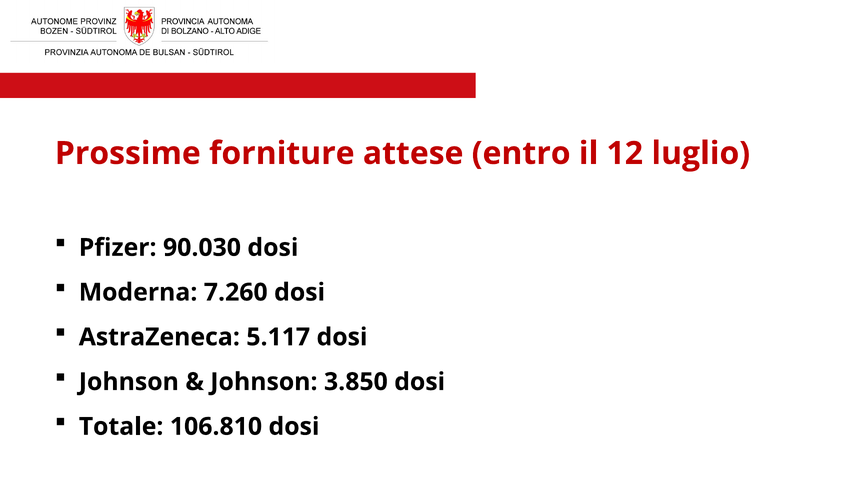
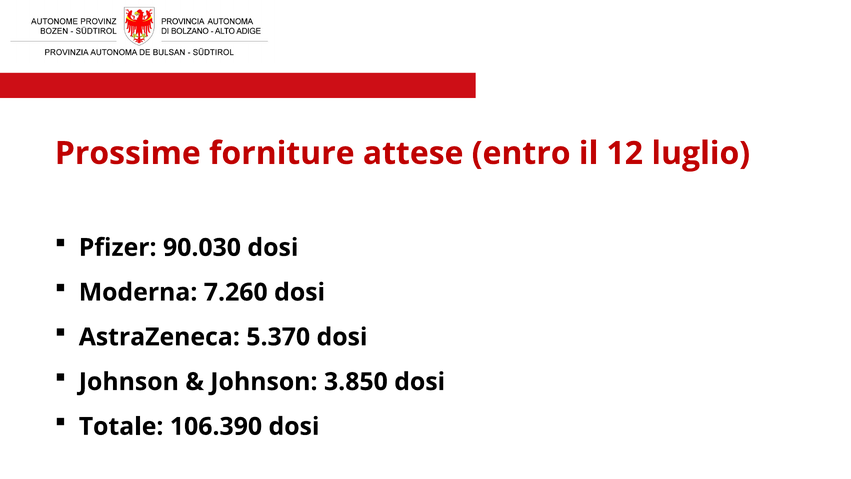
5.117: 5.117 -> 5.370 (278, 337)
106.810: 106.810 -> 106.390 (216, 426)
